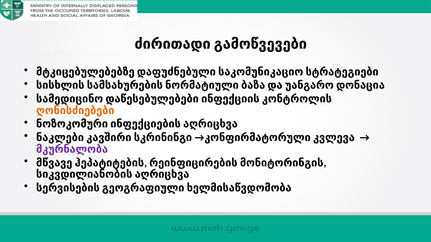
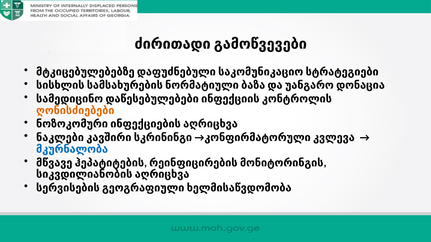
მკურნალობა colour: purple -> blue (72, 150)
